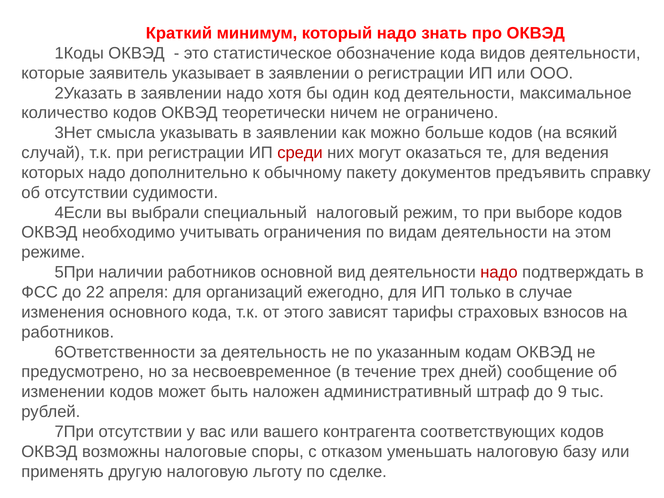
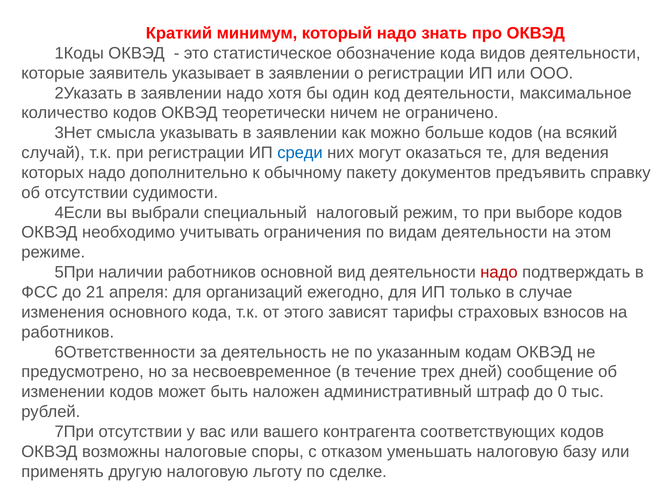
среди colour: red -> blue (300, 153)
22: 22 -> 21 (95, 292)
9: 9 -> 0 (562, 392)
